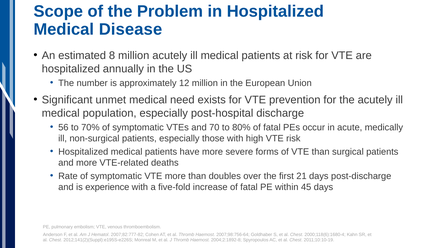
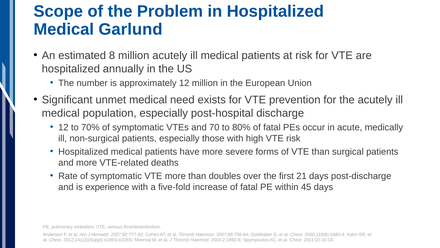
Disease: Disease -> Garlund (131, 29)
56: 56 -> 12 (63, 127)
